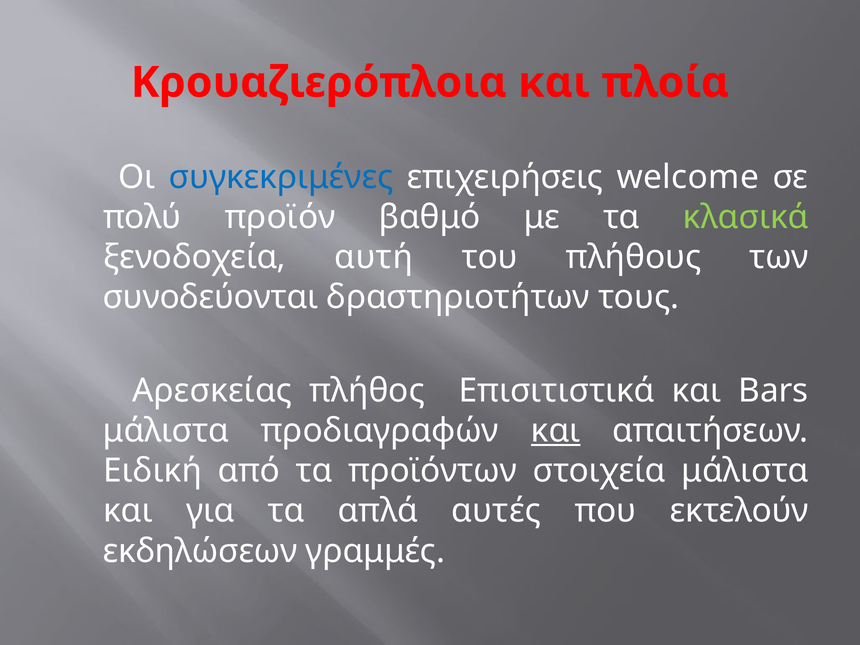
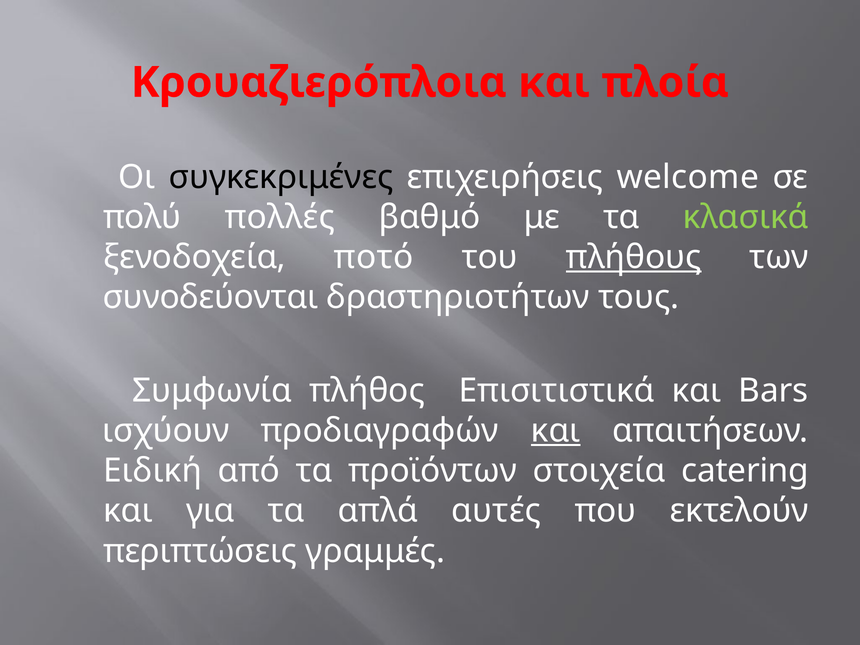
συγκεκριμένες colour: blue -> black (281, 177)
προϊόν: προϊόν -> πολλές (280, 217)
αυτή: αυτή -> ποτό (374, 257)
πλήθους underline: none -> present (634, 257)
Αρεσκείας: Αρεσκείας -> Συμφωνία (212, 391)
μάλιστα: μάλιστα -> ισχύουν (166, 431)
στοιχεία μάλιστα: μάλιστα -> catering (745, 471)
εκδηλώσεων: εκδηλώσεων -> περιπτώσεις (200, 551)
